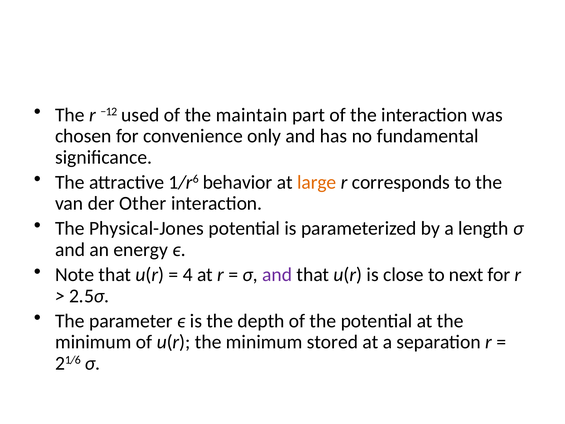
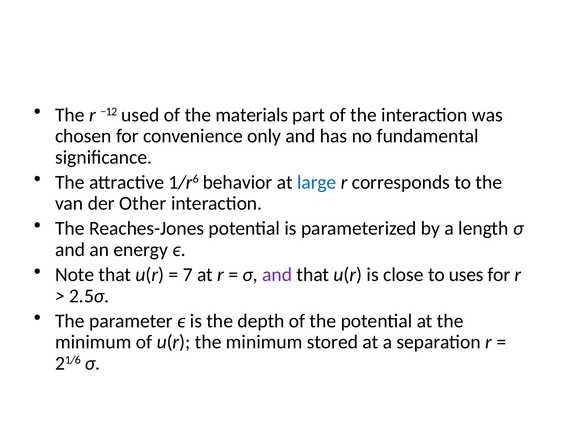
maintain: maintain -> materials (252, 115)
large colour: orange -> blue (317, 182)
Physical-Jones: Physical-Jones -> Reaches-Jones (147, 228)
4: 4 -> 7 (188, 275)
next: next -> uses (466, 275)
